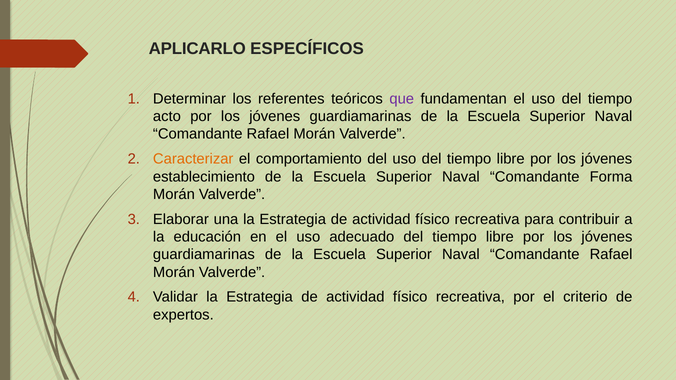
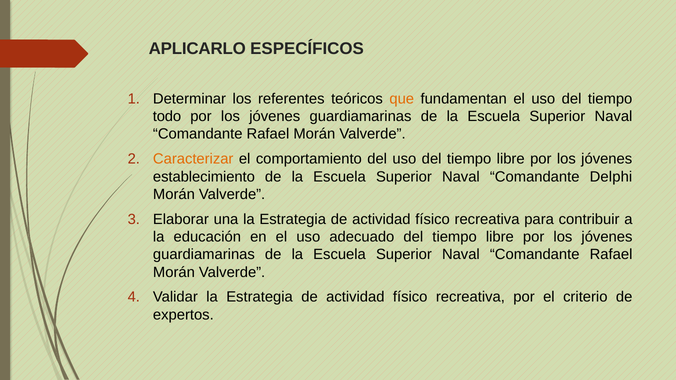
que colour: purple -> orange (402, 99)
acto: acto -> todo (167, 116)
Forma: Forma -> Delphi (611, 177)
